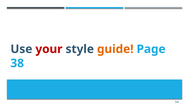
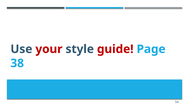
guide colour: orange -> red (115, 49)
